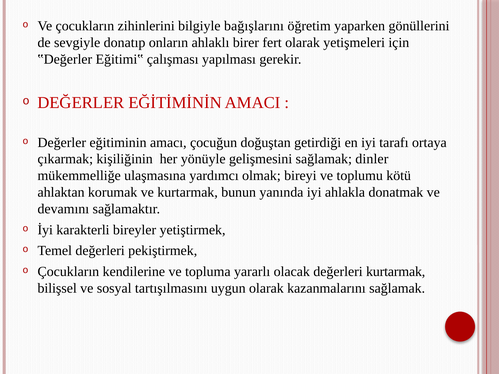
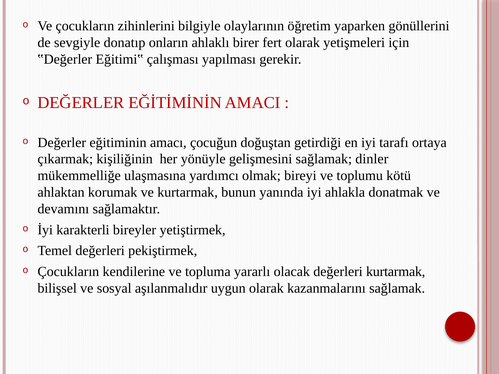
bağışlarını: bağışlarını -> olaylarının (254, 26)
tartışılmasını: tartışılmasını -> aşılanmalıdır (171, 288)
